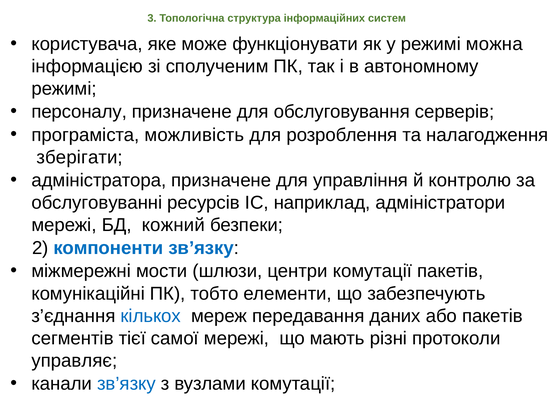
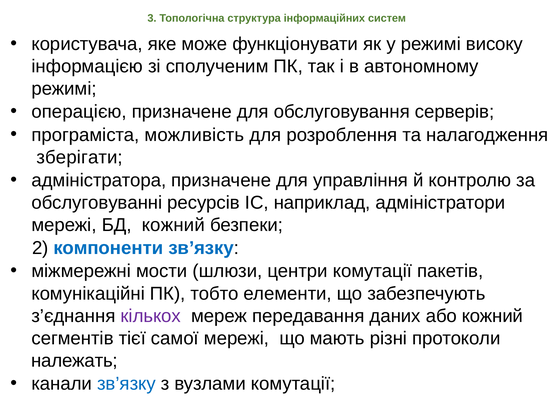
можна: можна -> високу (494, 44)
персоналу: персоналу -> операцією (79, 112)
кількох colour: blue -> purple (151, 316)
або пакетів: пакетів -> кожний (492, 316)
управляє: управляє -> належать (74, 361)
